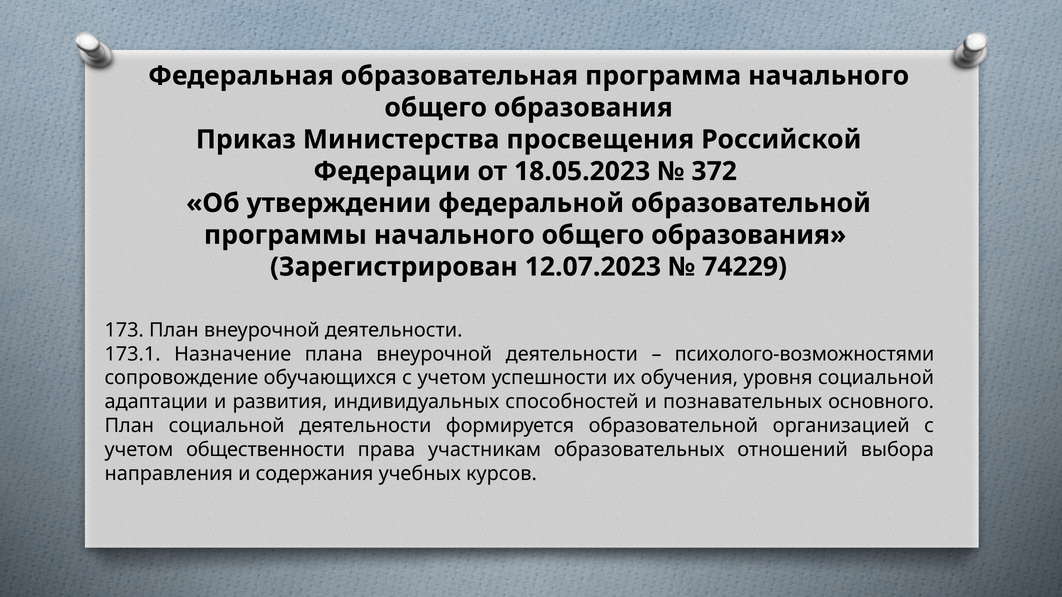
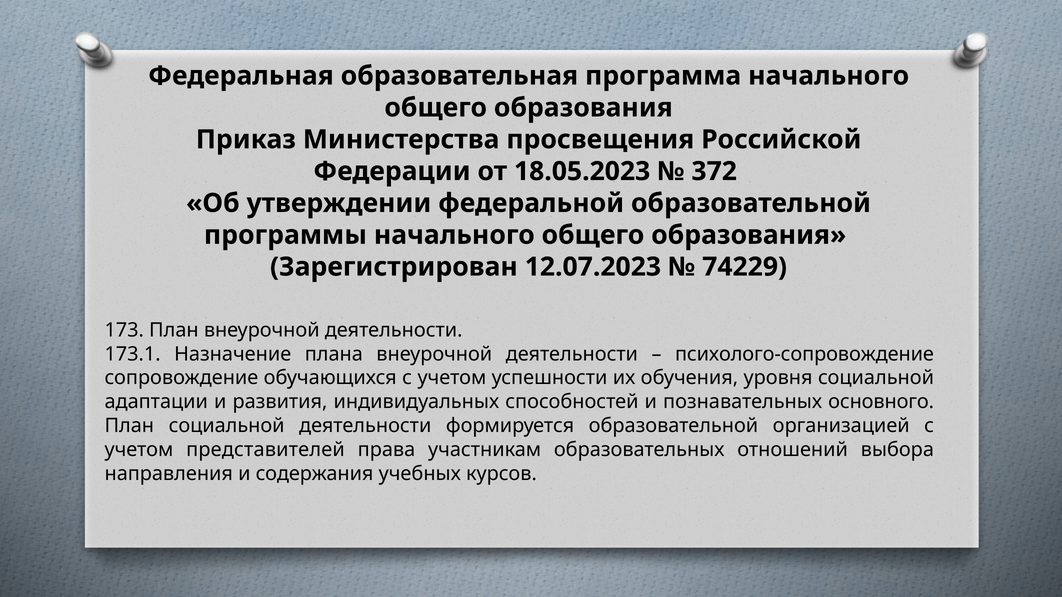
психолого-возможностями: психолого-возможностями -> психолого-сопровождение (804, 354)
общественности: общественности -> представителей (265, 450)
